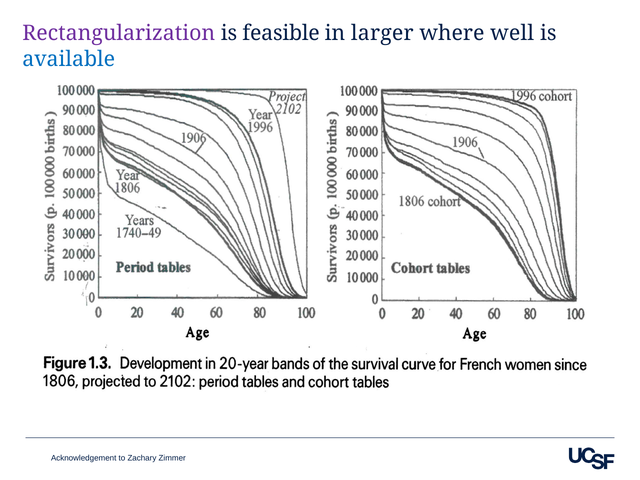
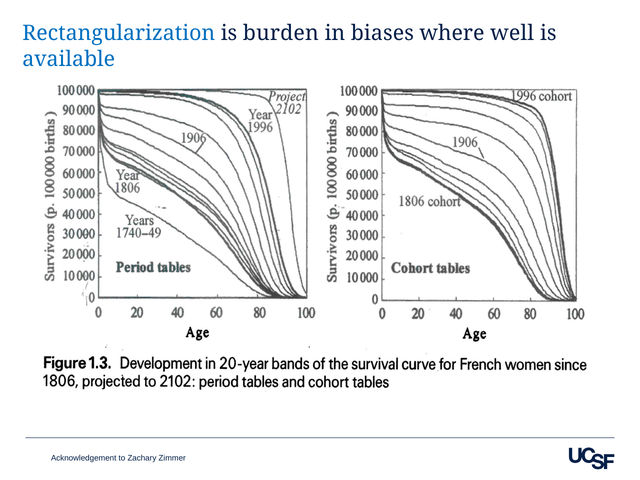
Rectangularization colour: purple -> blue (119, 33)
feasible: feasible -> burden (281, 33)
larger: larger -> biases (382, 33)
